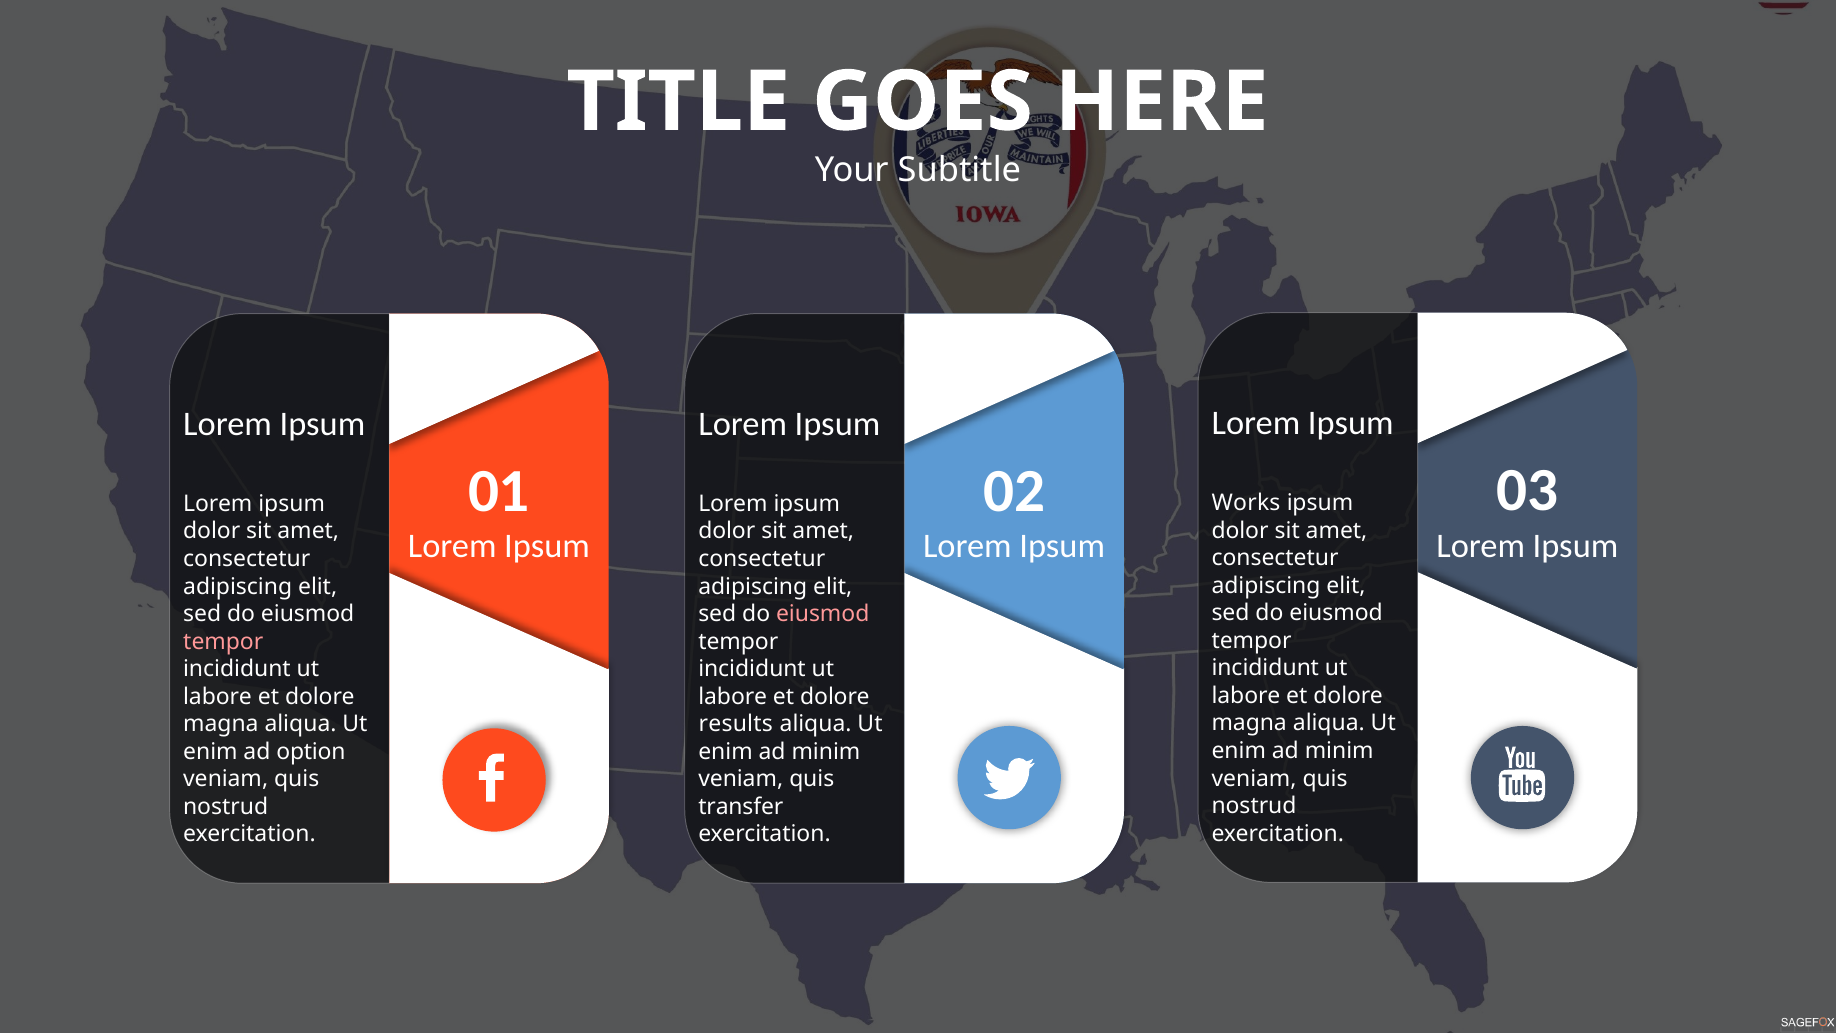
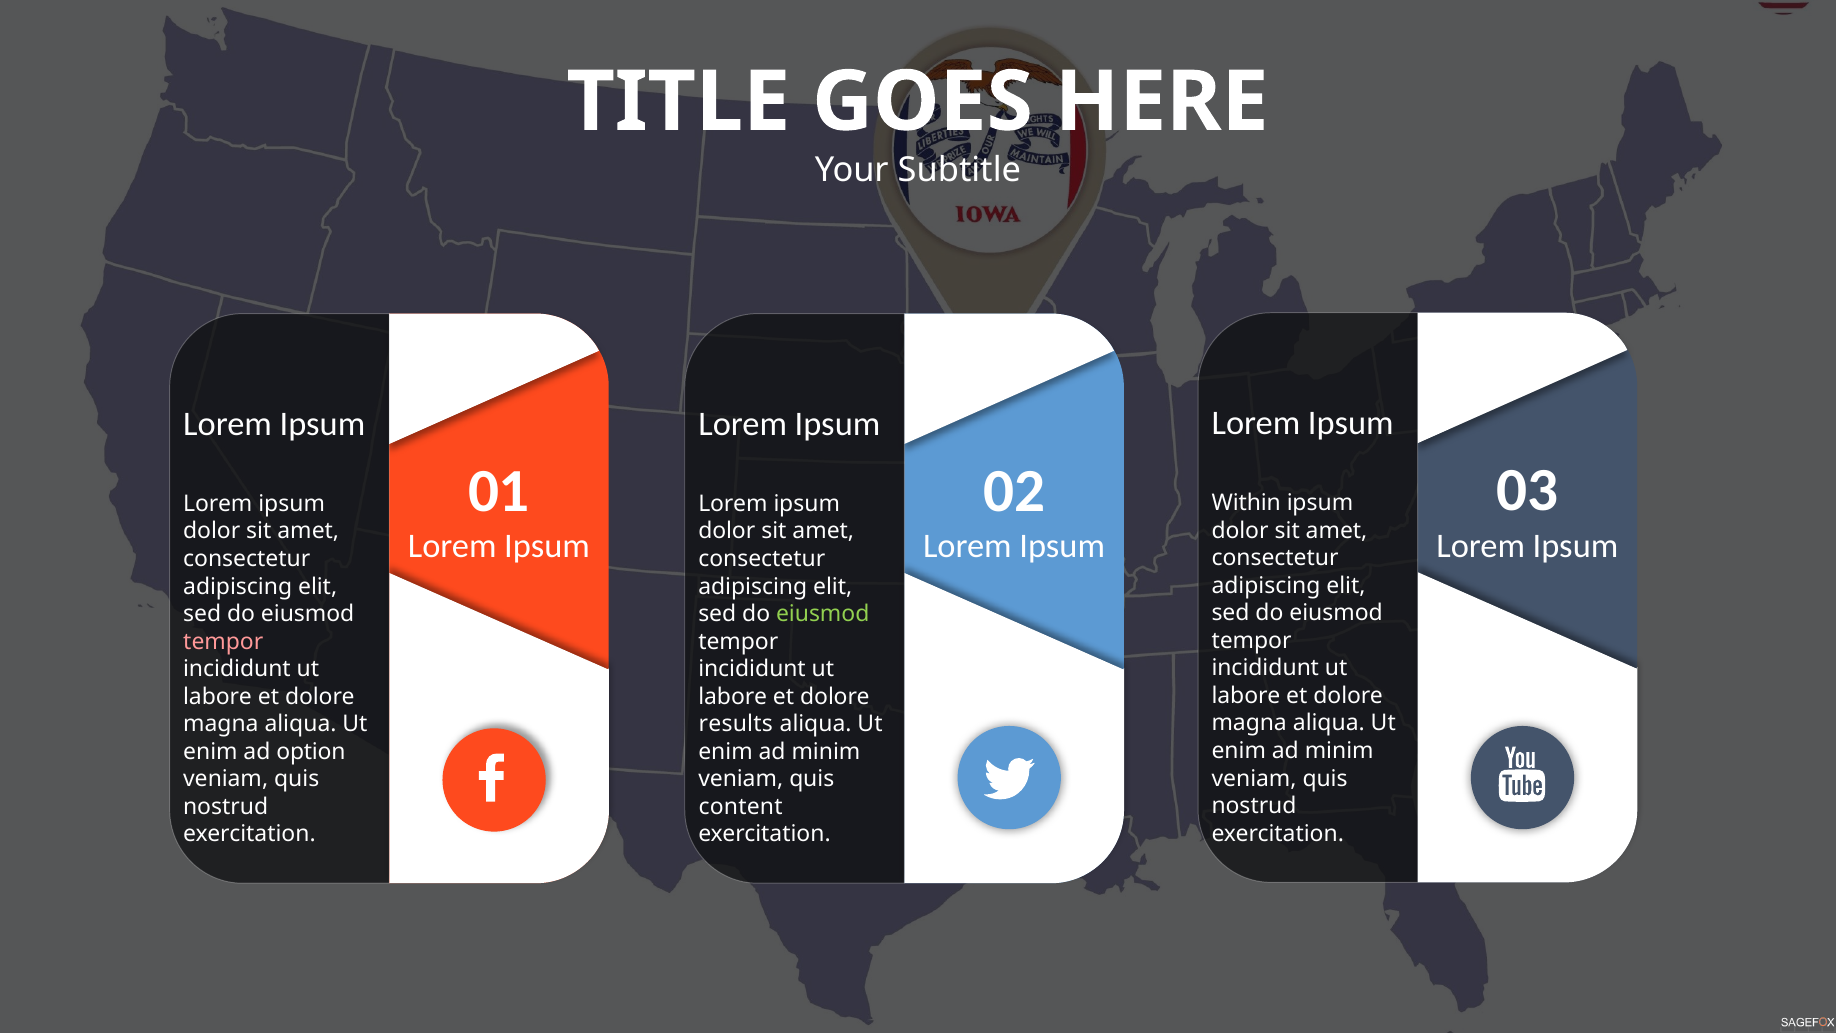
Works: Works -> Within (1246, 503)
eiusmod colour: pink -> light green (823, 614)
transfer: transfer -> content (741, 807)
